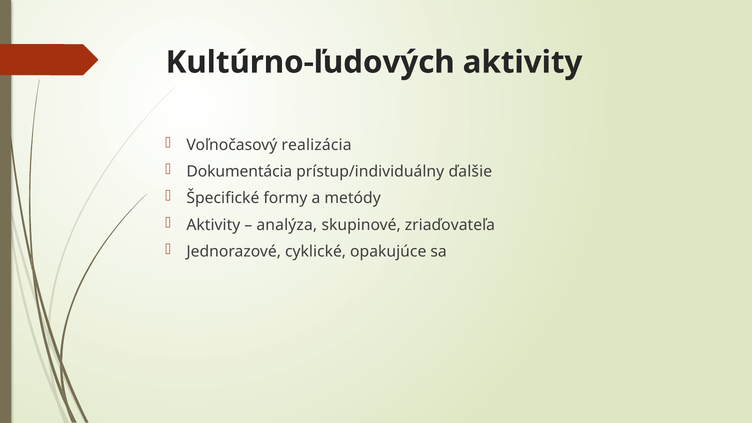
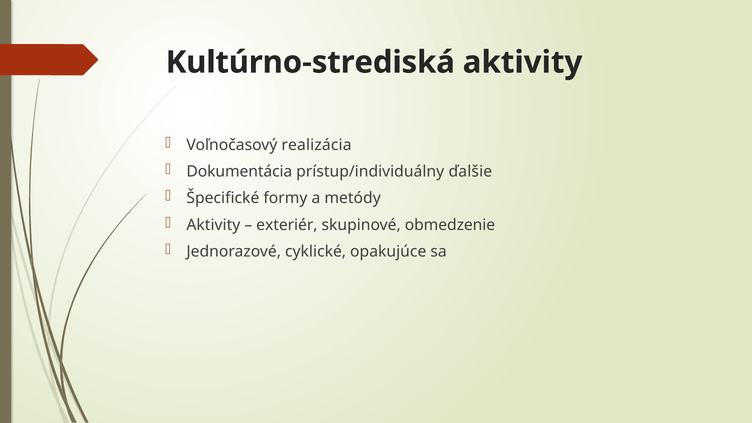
Kultúrno-ľudových: Kultúrno-ľudových -> Kultúrno-strediská (310, 62)
analýza: analýza -> exteriér (287, 225)
zriaďovateľa: zriaďovateľa -> obmedzenie (450, 225)
